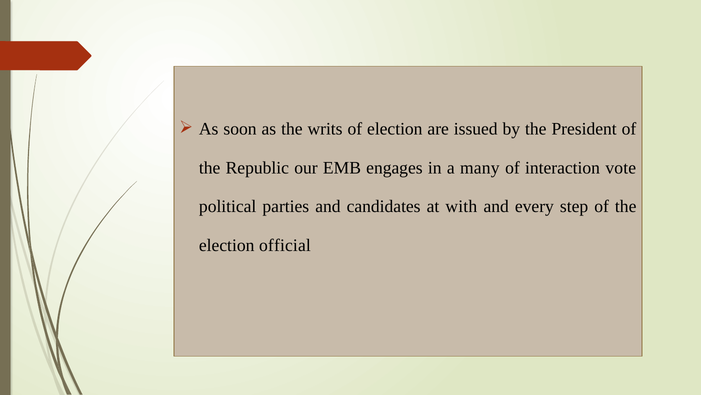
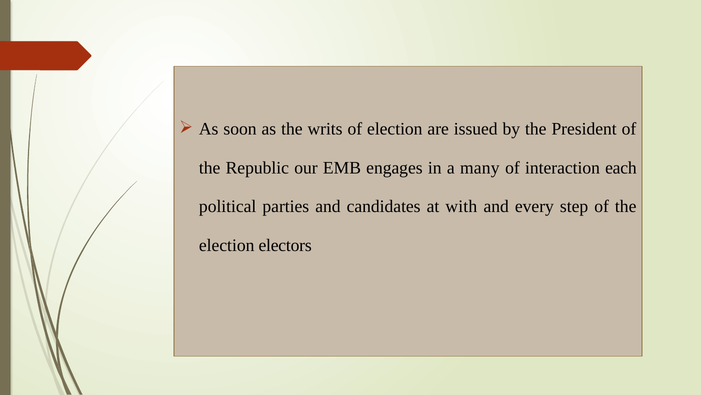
vote: vote -> each (621, 168)
official: official -> electors (285, 245)
